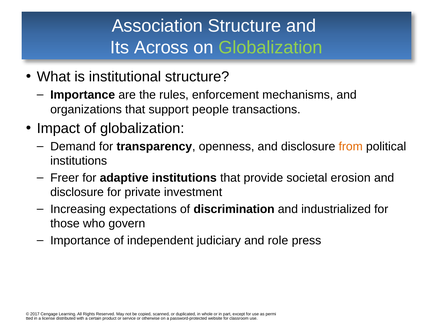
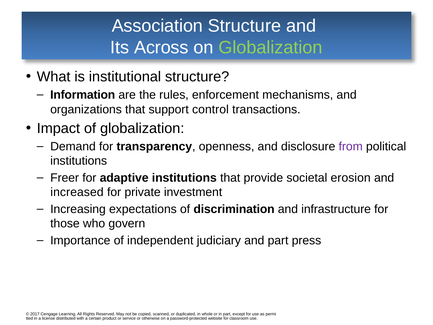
Importance: Importance -> Information (83, 95)
people: people -> control (210, 109)
from colour: orange -> purple (351, 146)
disclosure: disclosure -> increased (77, 192)
industrialized: industrialized -> infrastructure (336, 209)
and role: role -> part (278, 240)
